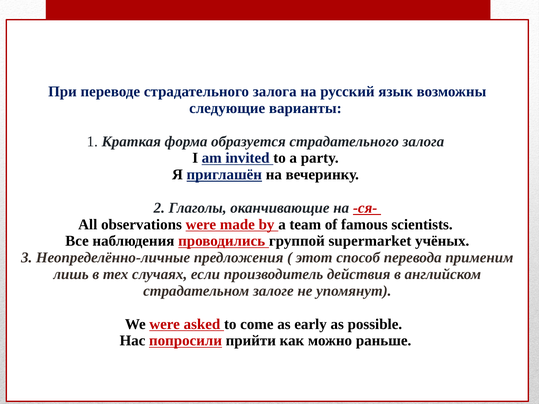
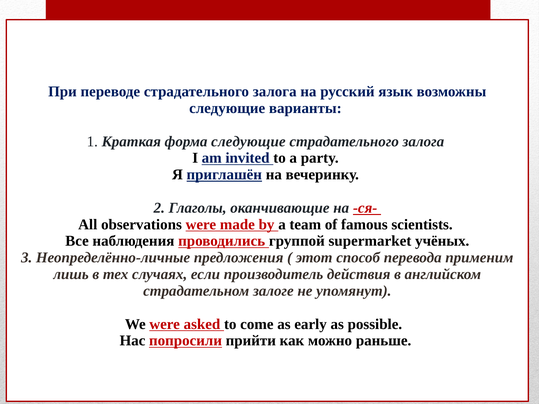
форма образуется: образуется -> следующие (248, 141)
